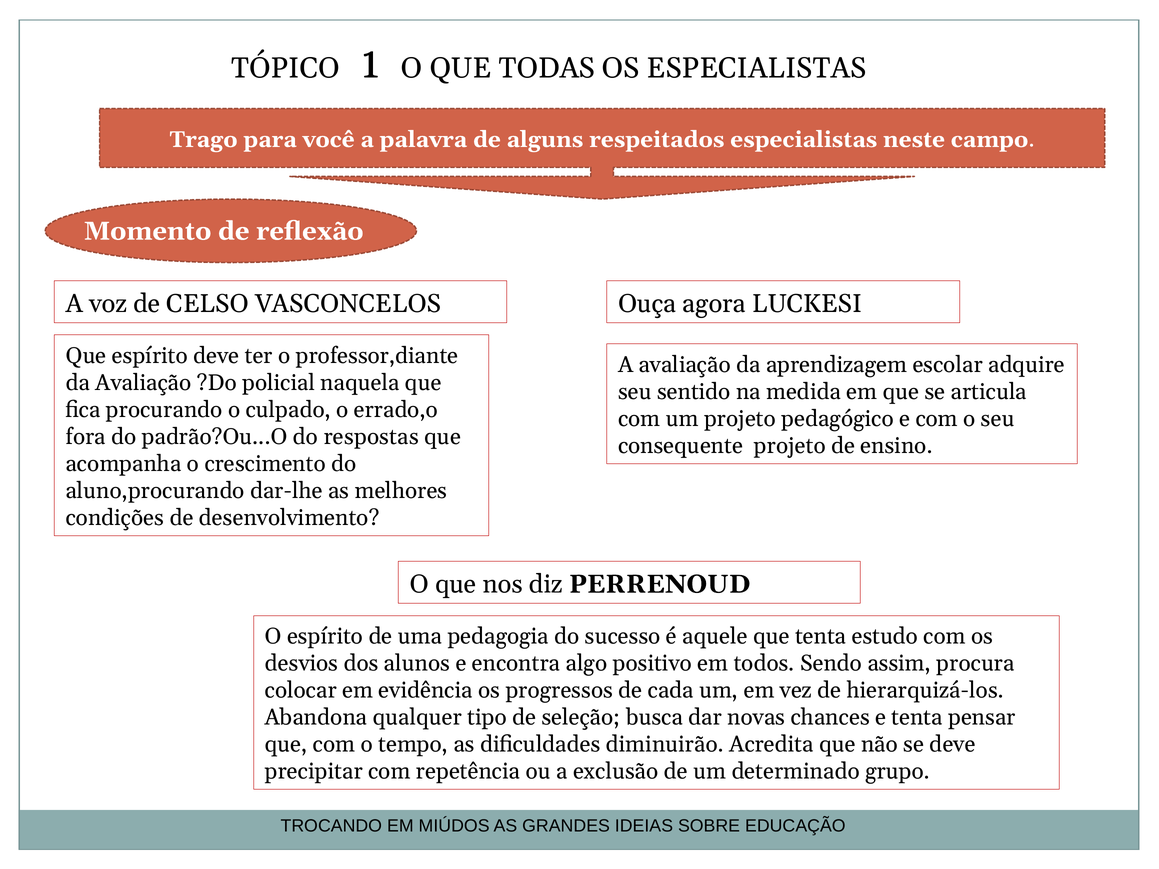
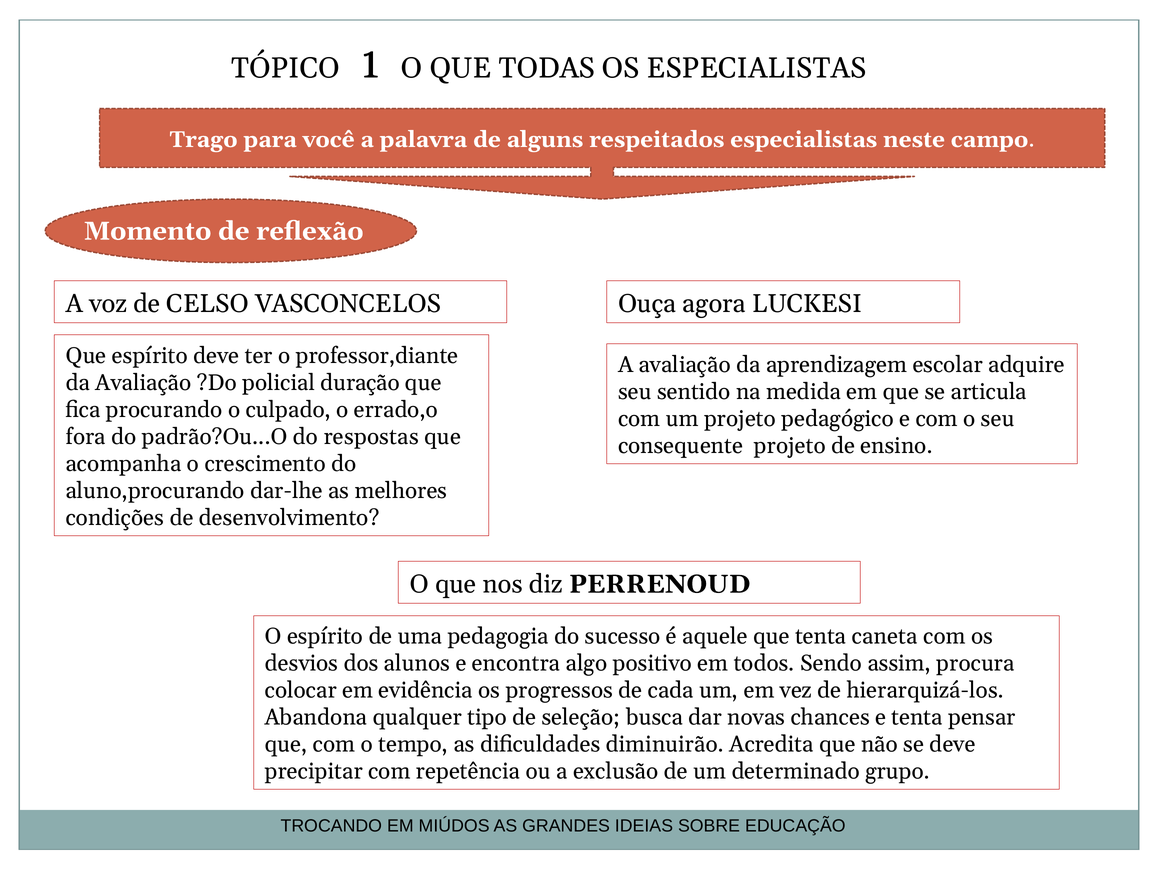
naquela: naquela -> duração (360, 383)
estudo: estudo -> caneta (885, 636)
